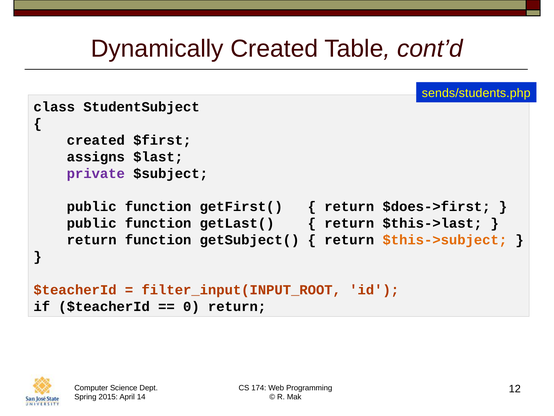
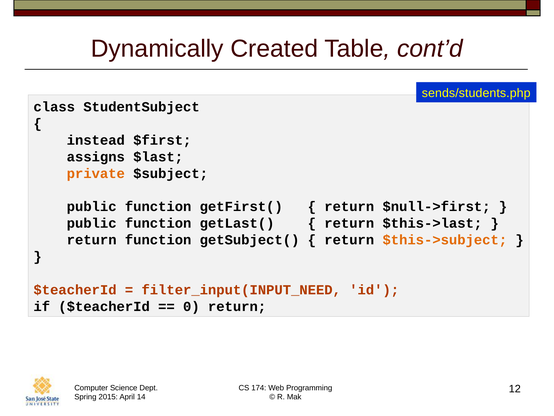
created: created -> instead (96, 140)
private colour: purple -> orange (96, 173)
$does->first: $does->first -> $null->first (437, 206)
filter_input(INPUT_ROOT: filter_input(INPUT_ROOT -> filter_input(INPUT_NEED (241, 290)
